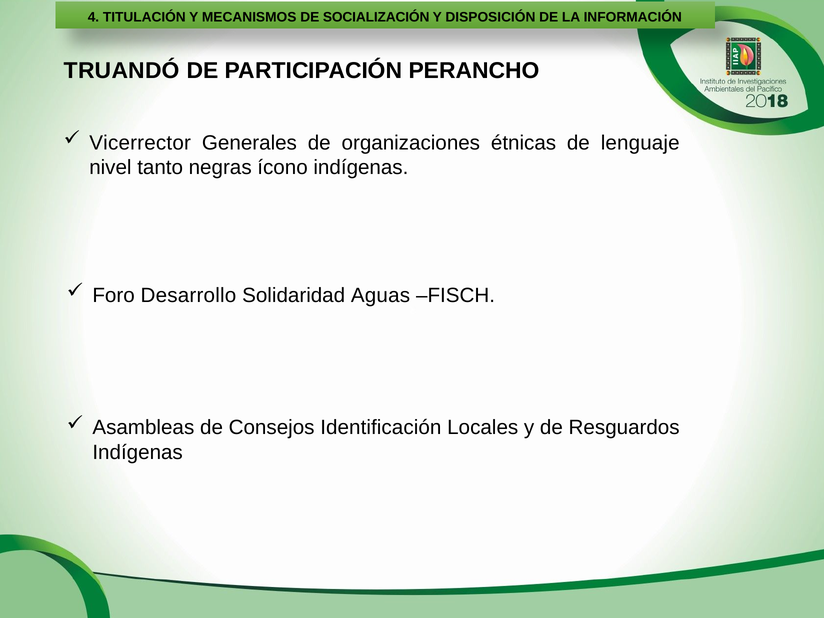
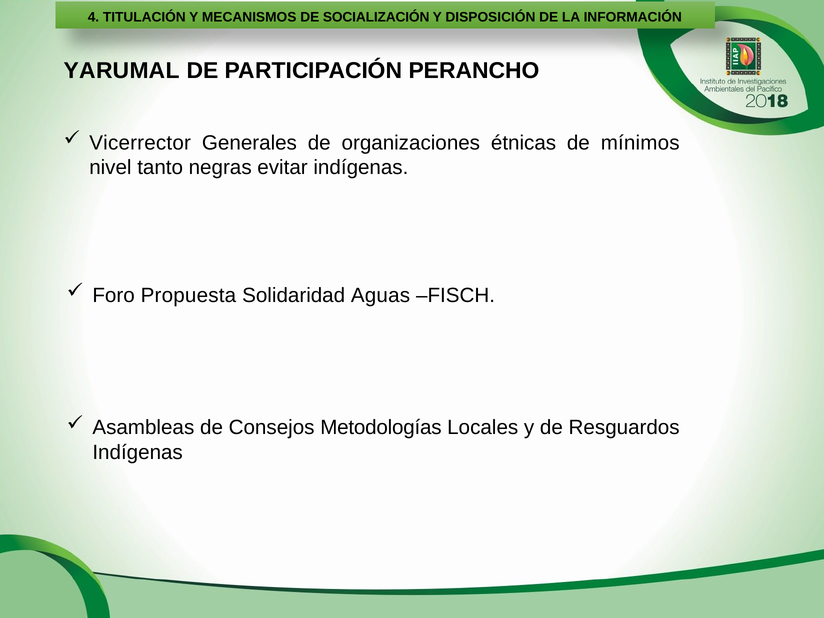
TRUANDÓ: TRUANDÓ -> YARUMAL (122, 71)
lenguaje: lenguaje -> mínimos (640, 143)
ícono: ícono -> evitar (283, 168)
Desarrollo: Desarrollo -> Propuesta (188, 295)
Identificación: Identificación -> Metodologías (381, 428)
